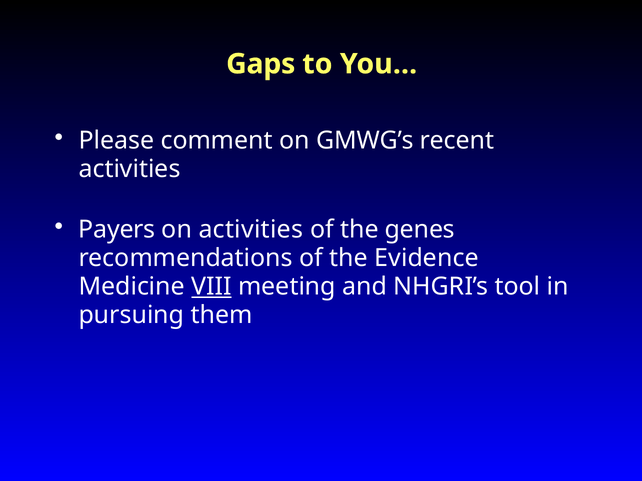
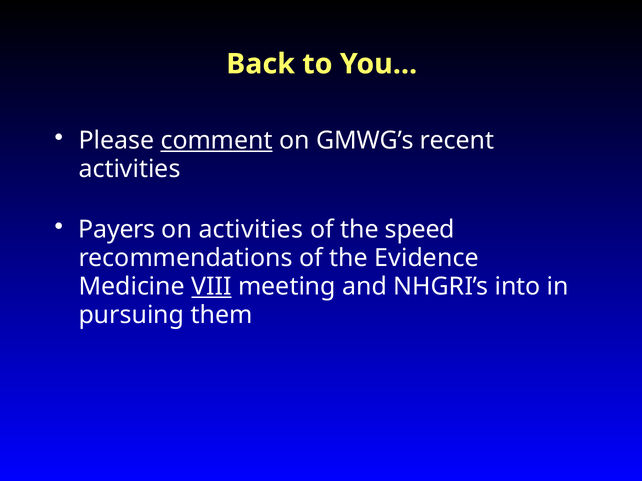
Gaps: Gaps -> Back (261, 64)
comment underline: none -> present (217, 141)
genes: genes -> speed (420, 230)
tool: tool -> into (518, 287)
